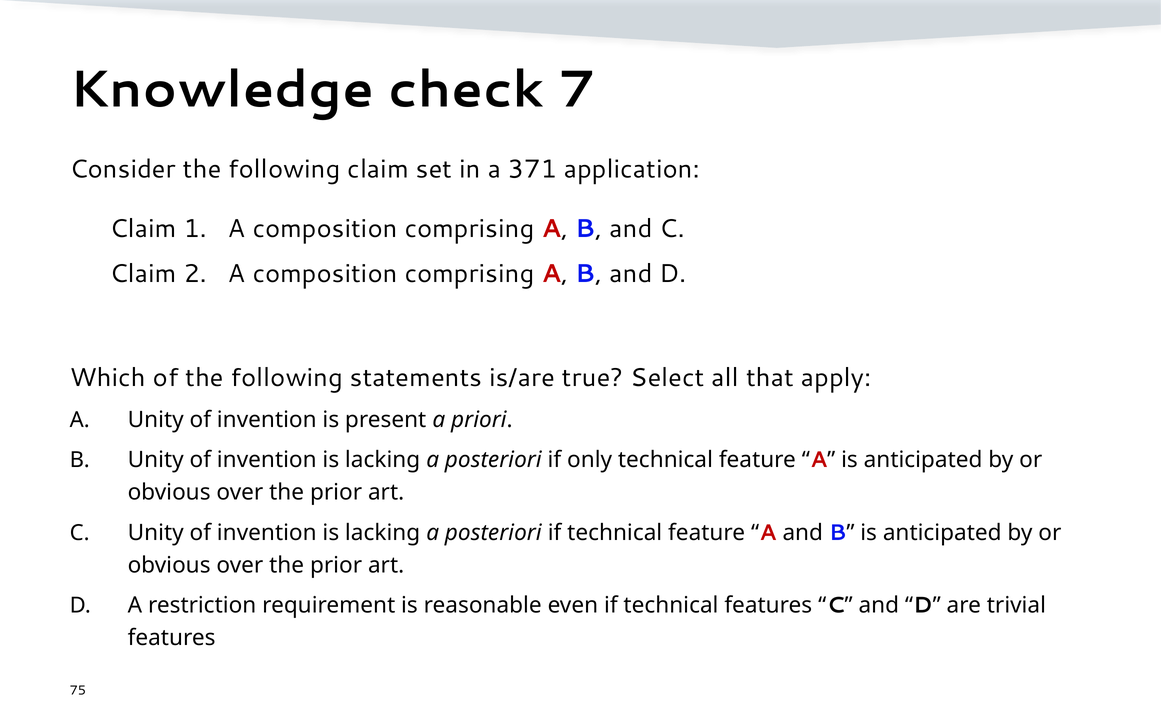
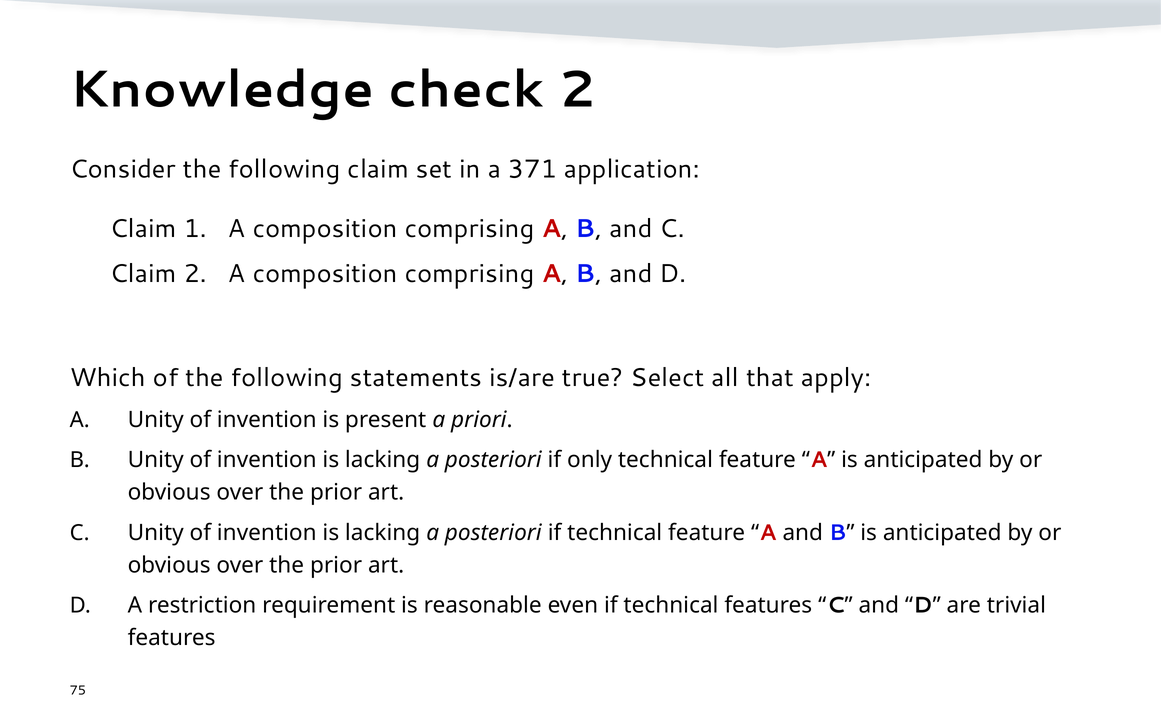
check 7: 7 -> 2 (577, 90)
